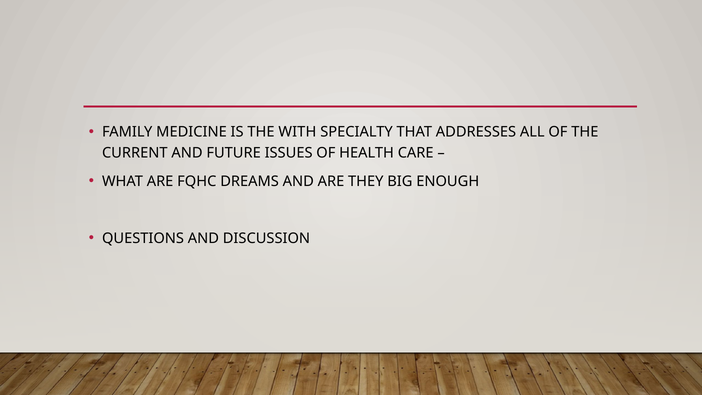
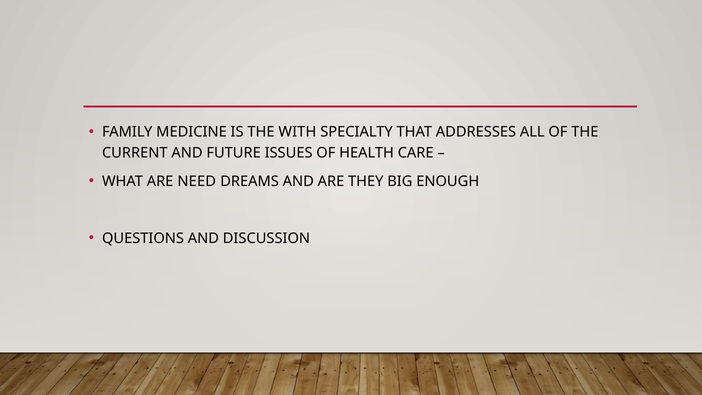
FQHC: FQHC -> NEED (197, 181)
